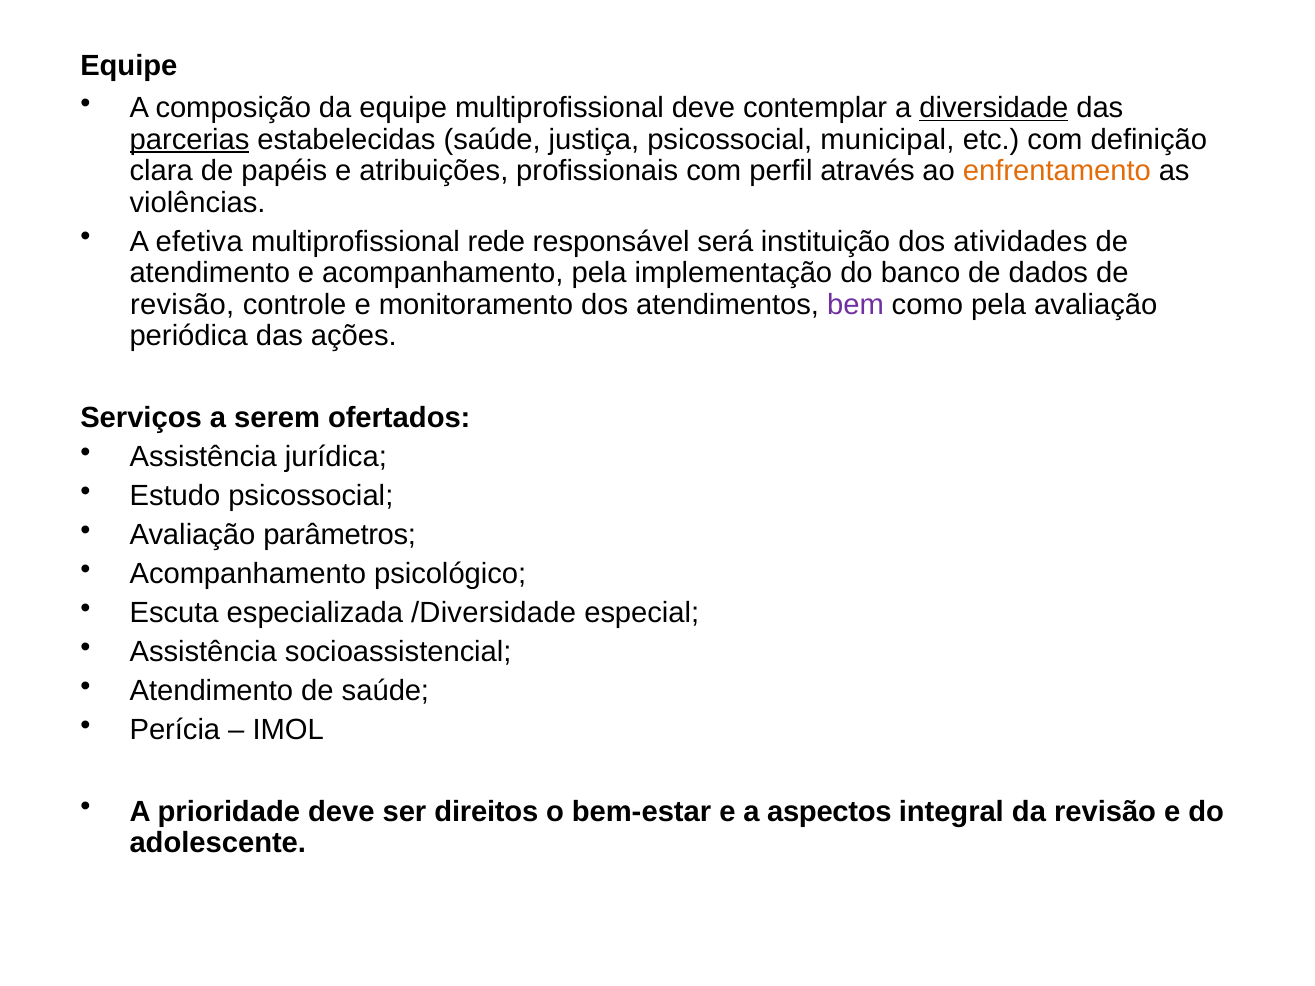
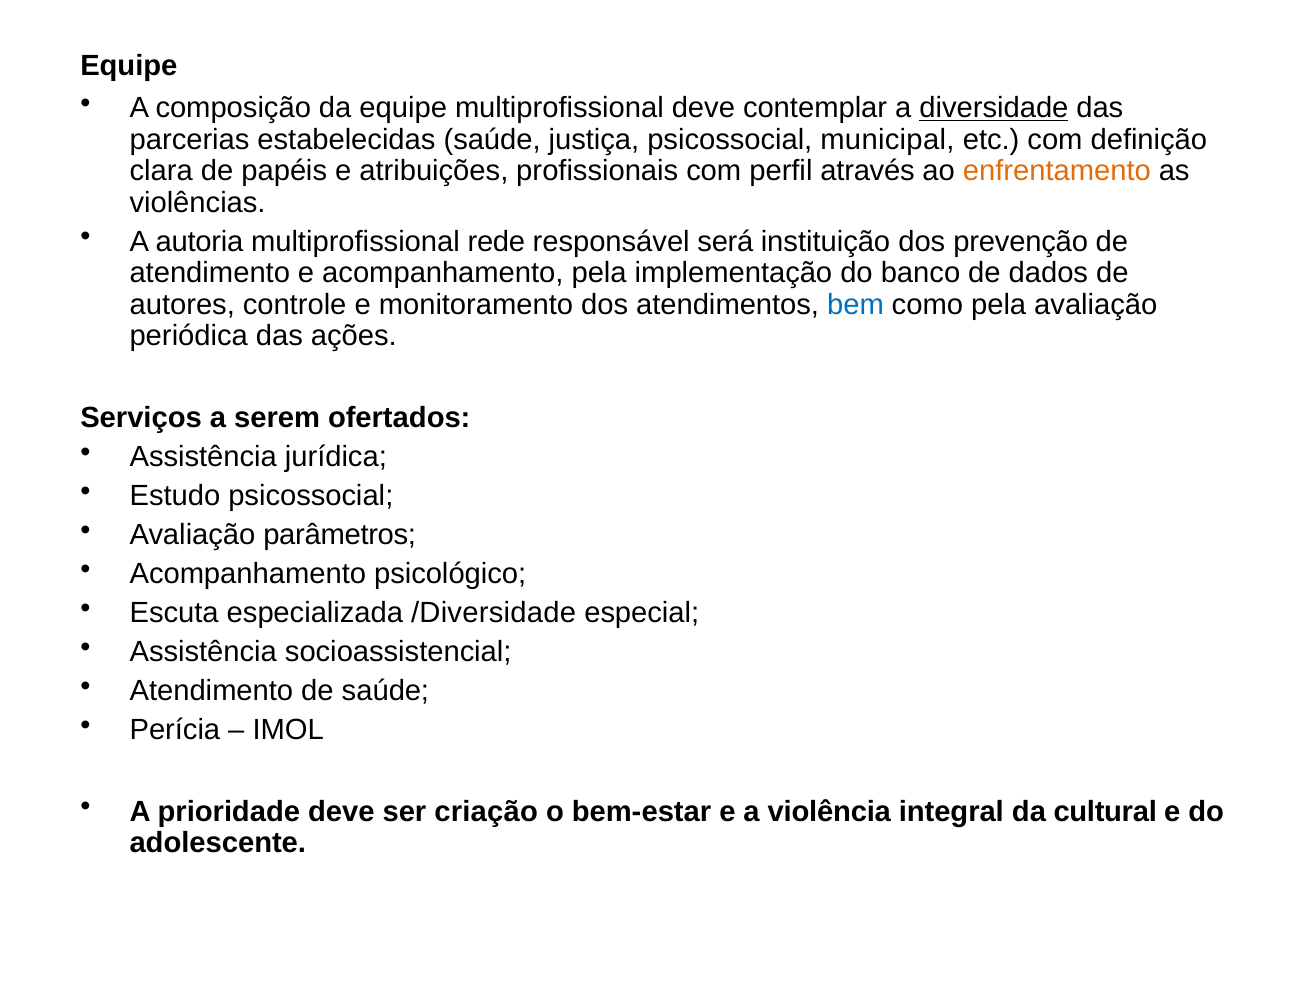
parcerias underline: present -> none (190, 140)
efetiva: efetiva -> autoria (199, 242)
atividades: atividades -> prevenção (1021, 242)
revisão: revisão -> autores (182, 305)
bem colour: purple -> blue (855, 305)
direitos: direitos -> criação (486, 812)
aspectos: aspectos -> violência (829, 812)
da revisão: revisão -> cultural (1105, 812)
